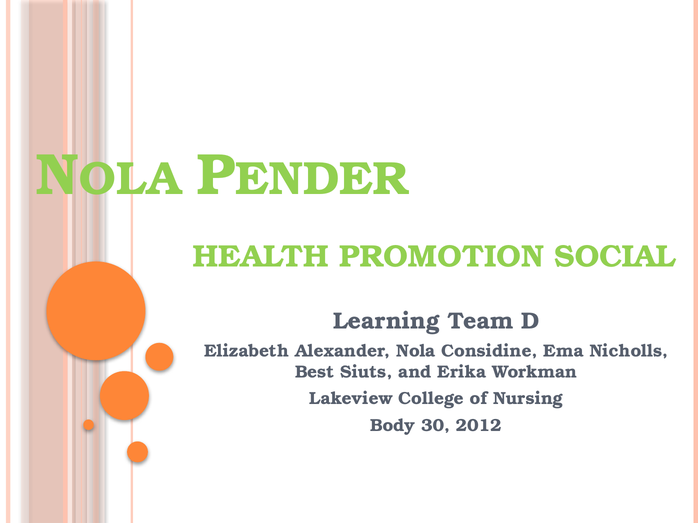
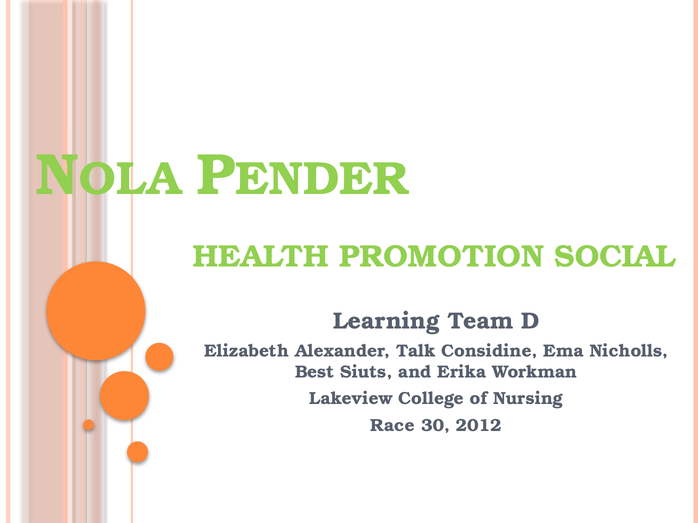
Nola: Nola -> Talk (416, 351)
Body: Body -> Race (393, 426)
